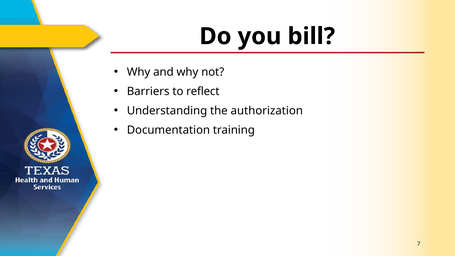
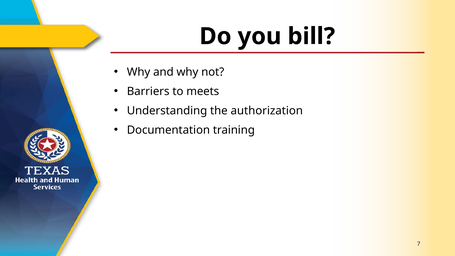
reflect: reflect -> meets (203, 91)
